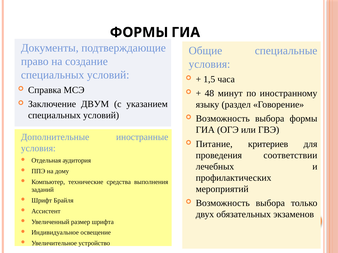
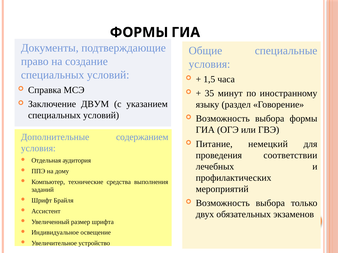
48: 48 -> 35 (209, 93)
иностранные: иностранные -> содержанием (142, 137)
критериев: критериев -> немецкий (268, 144)
